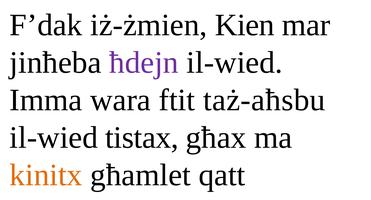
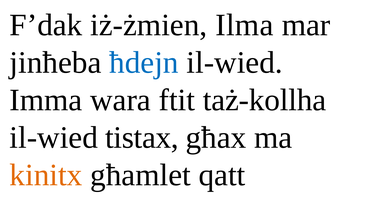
Kien: Kien -> Ilma (244, 25)
ħdejn colour: purple -> blue (144, 63)
taż-aħsbu: taż-aħsbu -> taż-kollha (265, 100)
